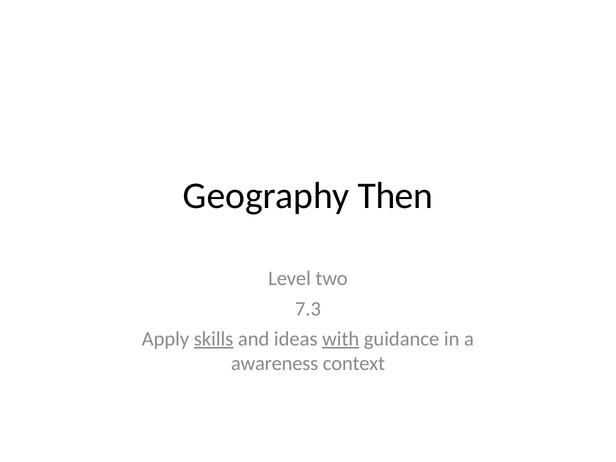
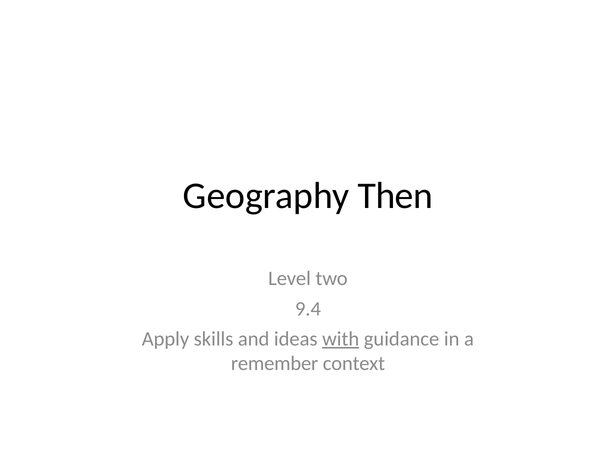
7.3: 7.3 -> 9.4 (308, 309)
skills underline: present -> none (214, 339)
awareness: awareness -> remember (275, 364)
